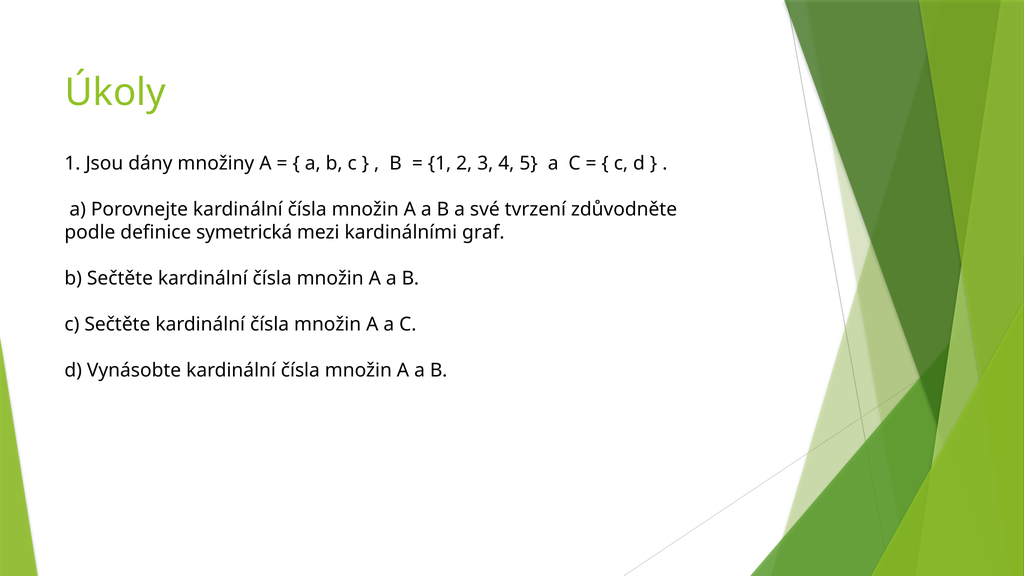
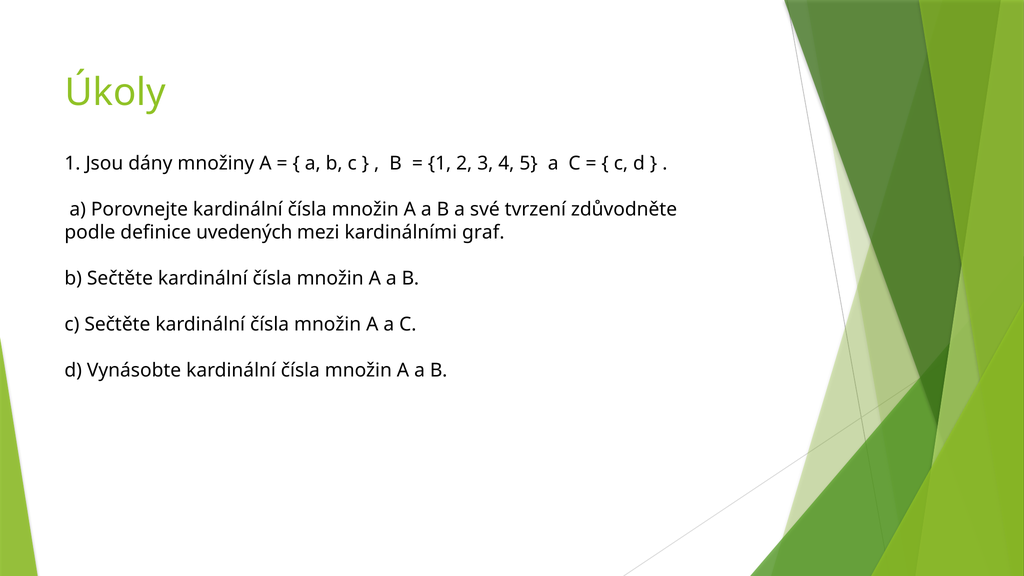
symetrická: symetrická -> uvedených (244, 232)
